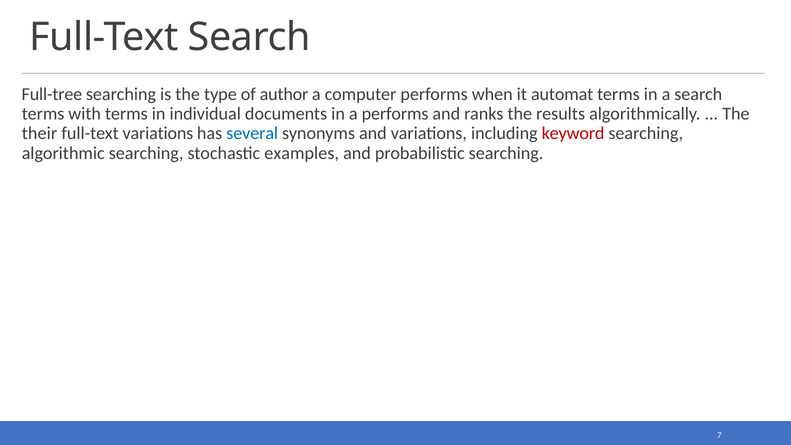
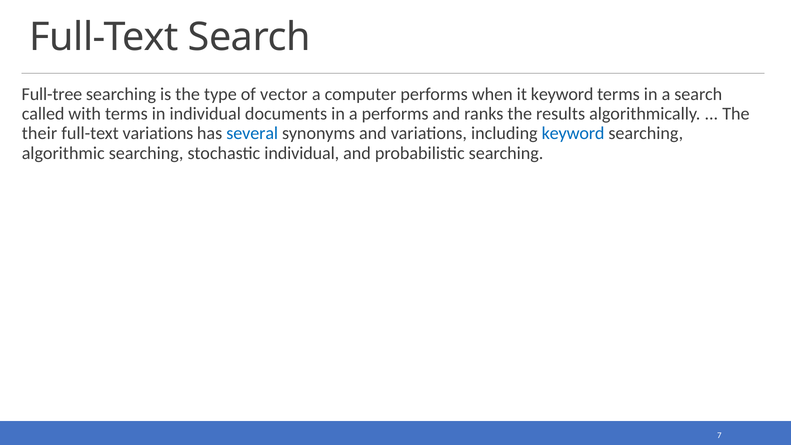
author: author -> vector (284, 94)
it automat: automat -> keyword (562, 94)
terms: terms -> called (43, 114)
keyword colour: red -> blue (573, 133)
stochastic examples: examples -> individual (302, 153)
